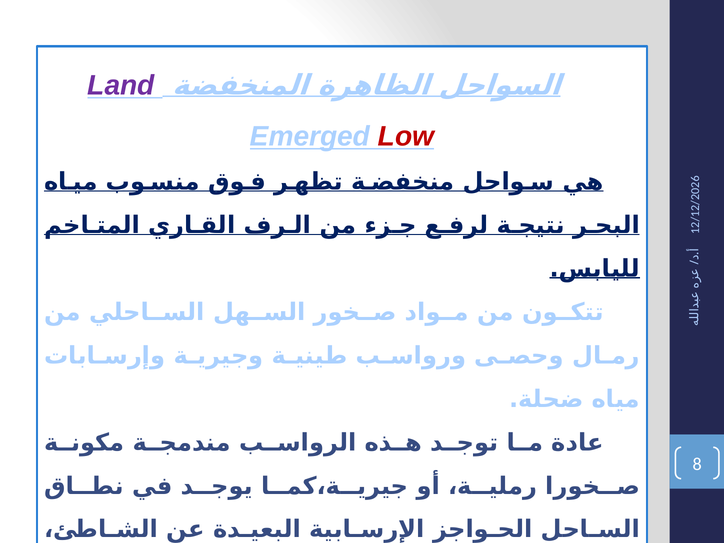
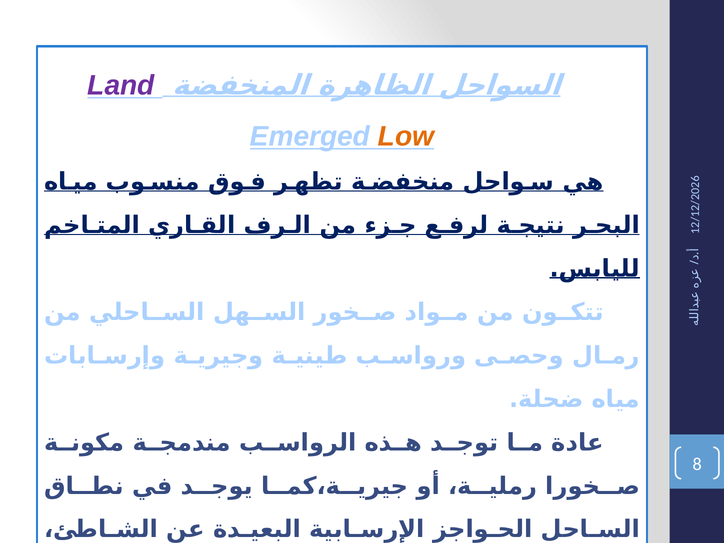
Low colour: red -> orange (406, 136)
